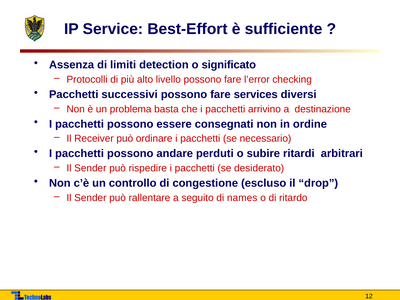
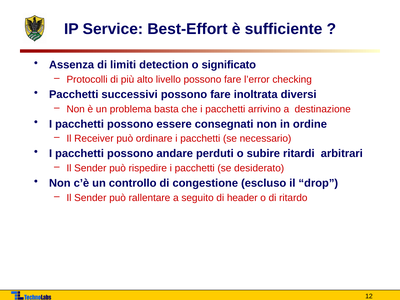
services: services -> inoltrata (256, 94)
names: names -> header (242, 198)
